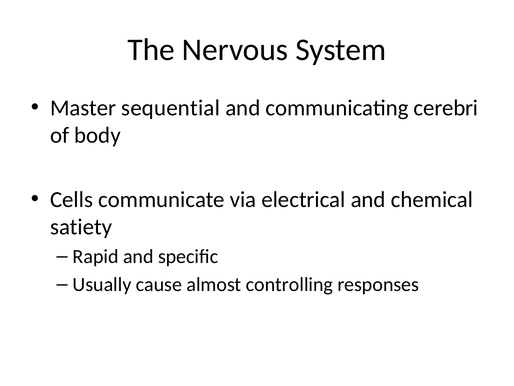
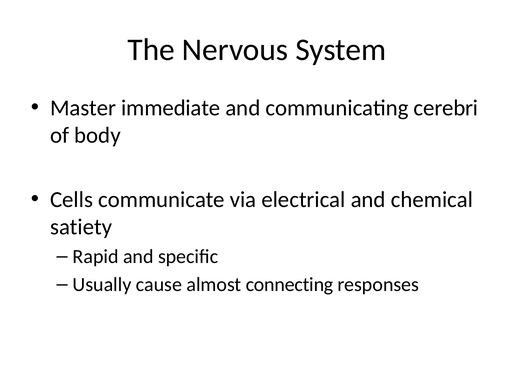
sequential: sequential -> immediate (171, 108)
controlling: controlling -> connecting (290, 284)
